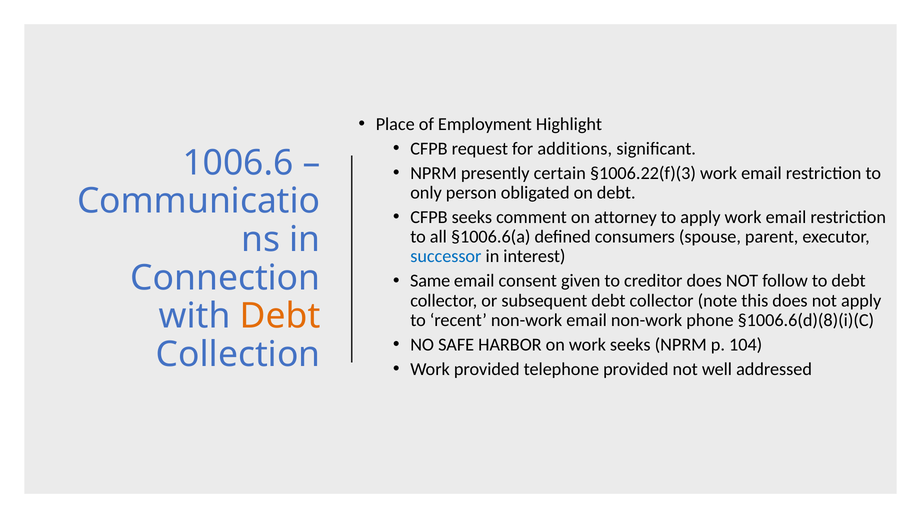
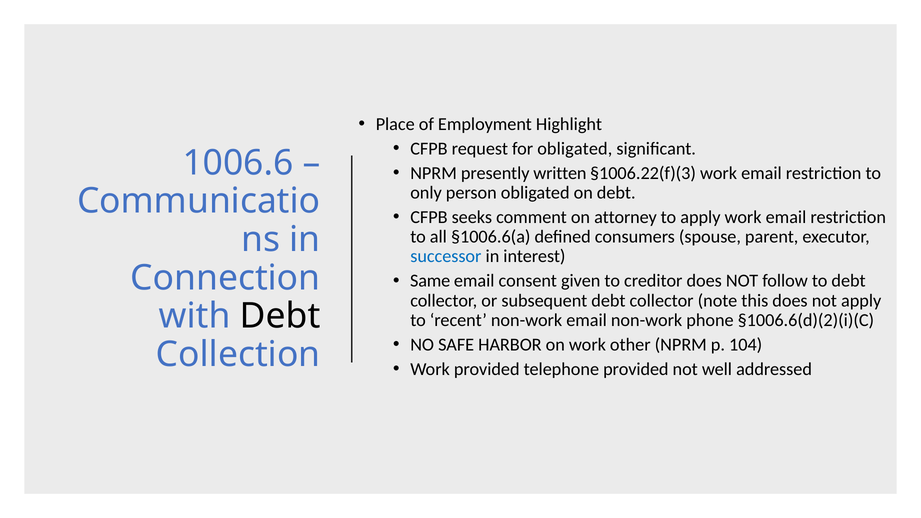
for additions: additions -> obligated (575, 149)
certain: certain -> written (560, 173)
Debt colour: orange -> black (280, 316)
§1006.6(d)(8)(i)(C: §1006.6(d)(8)(i)(C -> §1006.6(d)(2)(i)(C (806, 320)
work seeks: seeks -> other (630, 345)
